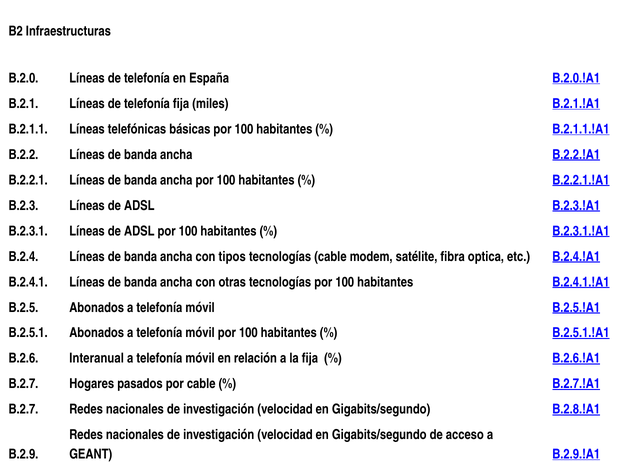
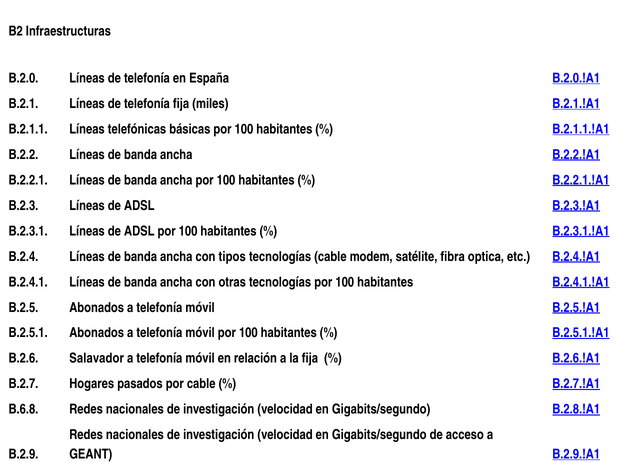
Interanual: Interanual -> Salavador (97, 359)
B.2.7: B.2.7 -> B.6.8 (23, 410)
